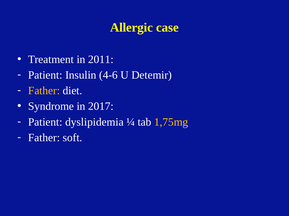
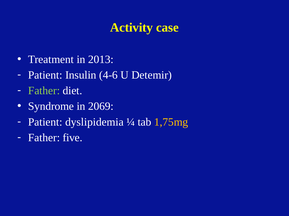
Allergic: Allergic -> Activity (131, 28)
2011: 2011 -> 2013 (101, 60)
Father colour: yellow -> light green (44, 91)
2017: 2017 -> 2069 (101, 107)
soft: soft -> five (73, 138)
